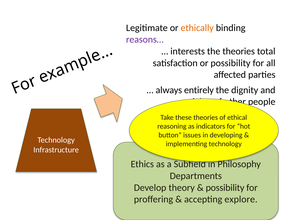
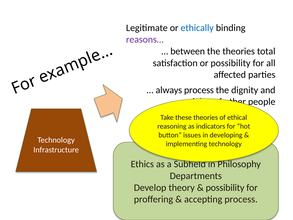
ethically colour: orange -> blue (197, 28)
interests: interests -> between (188, 51)
always entirely: entirely -> process (199, 90)
accepting explore: explore -> process (241, 199)
